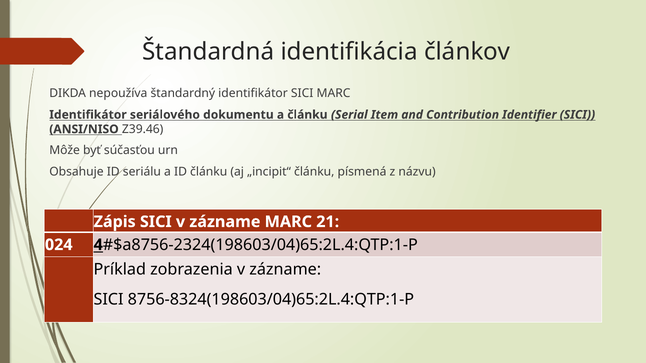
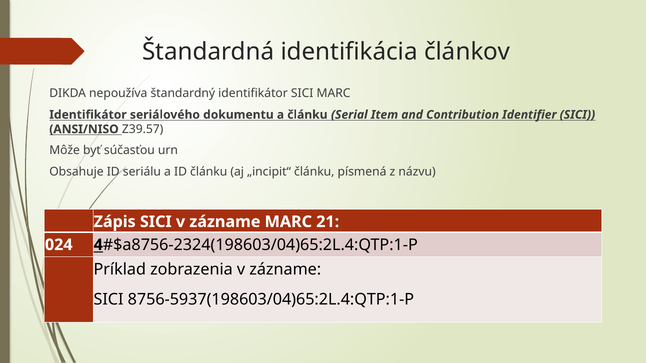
Z39.46: Z39.46 -> Z39.57 (143, 129)
8756-8324(198603/04)65:2L.4:QTP:1-P: 8756-8324(198603/04)65:2L.4:QTP:1-P -> 8756-5937(198603/04)65:2L.4:QTP:1-P (271, 300)
